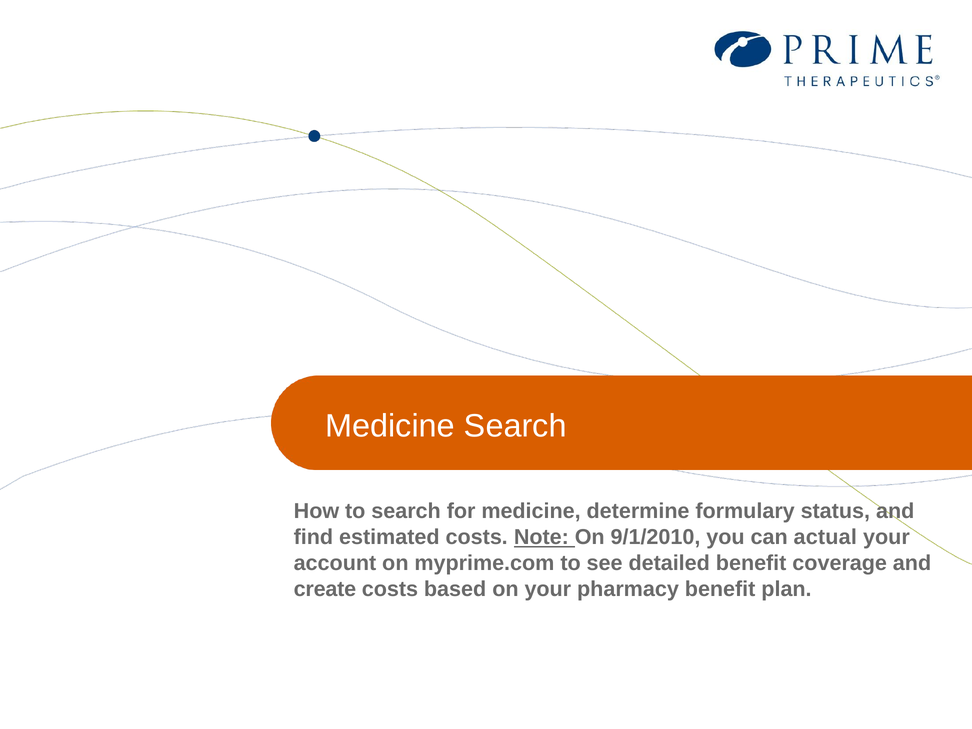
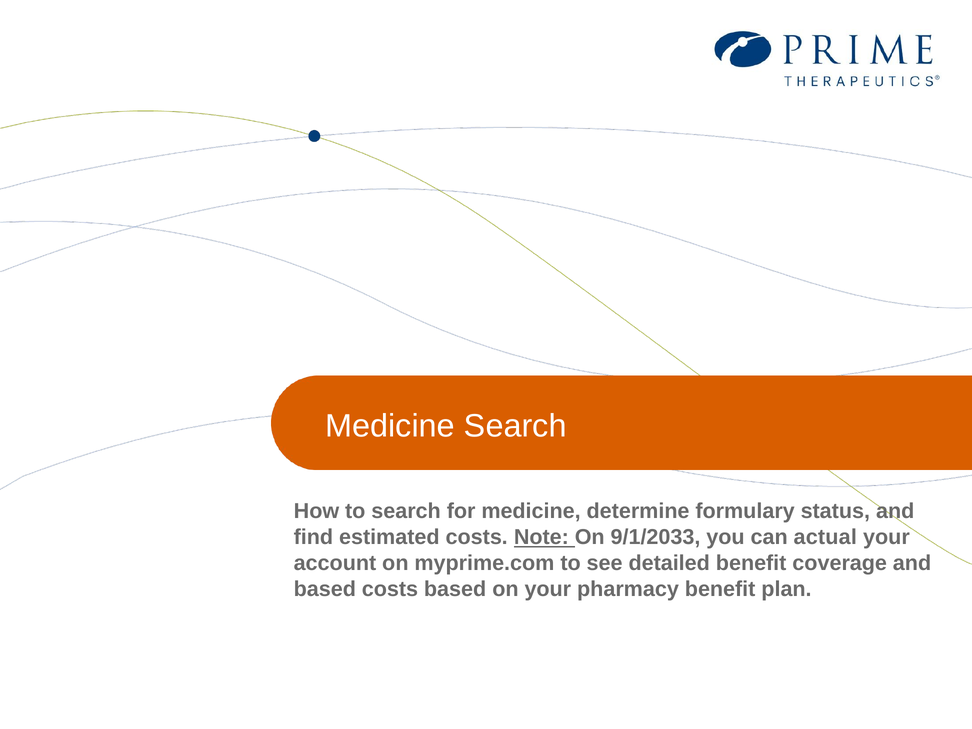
9/1/2010: 9/1/2010 -> 9/1/2033 (655, 537)
create: create -> based (325, 589)
